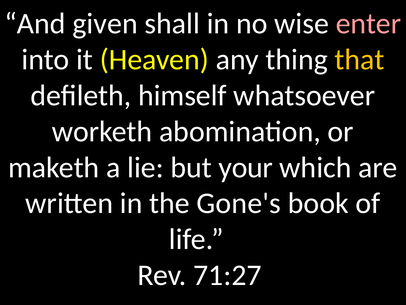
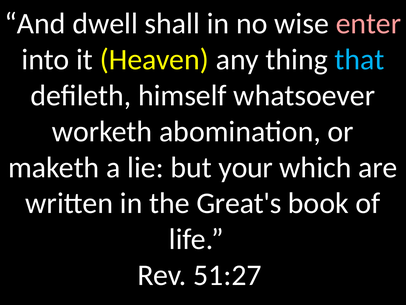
given: given -> dwell (105, 24)
that colour: yellow -> light blue (359, 60)
Gone's: Gone's -> Great's (239, 203)
71:27: 71:27 -> 51:27 (227, 275)
